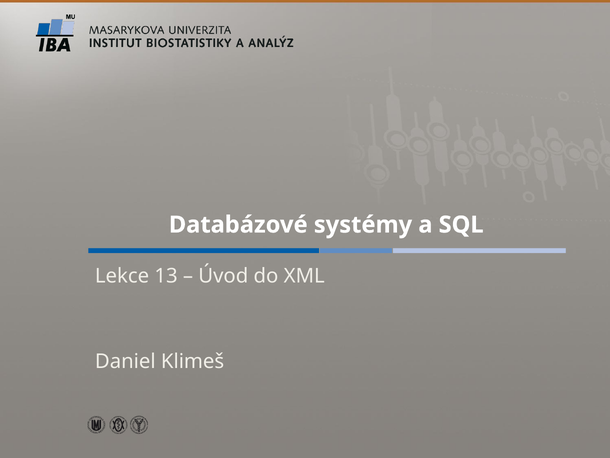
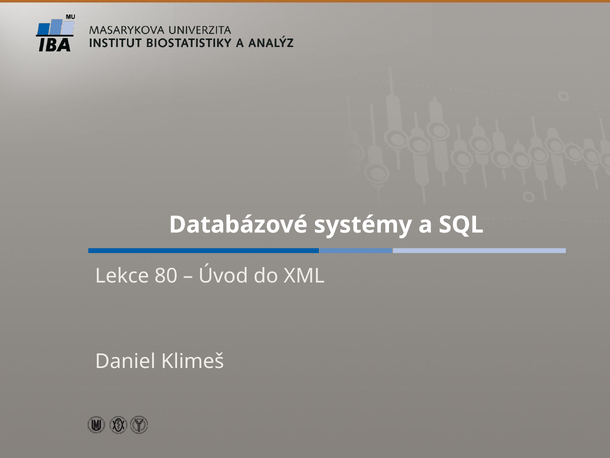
13: 13 -> 80 (166, 276)
